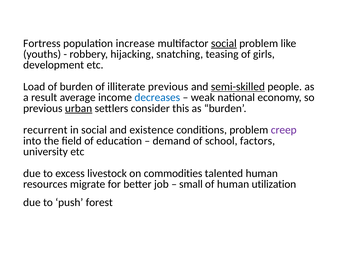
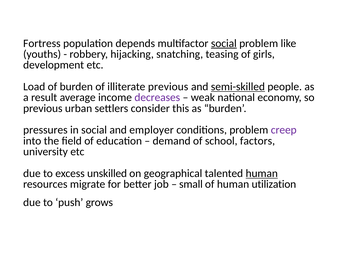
increase: increase -> depends (135, 43)
decreases colour: blue -> purple (157, 98)
urban underline: present -> none (79, 108)
recurrent: recurrent -> pressures (45, 130)
existence: existence -> employer (152, 130)
livestock: livestock -> unskilled (107, 174)
commodities: commodities -> geographical (173, 174)
human underline: none -> present (262, 174)
forest: forest -> grows (99, 202)
